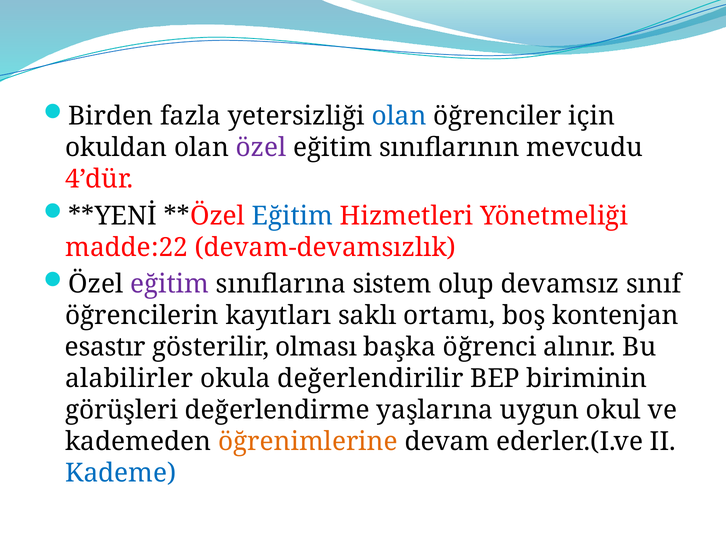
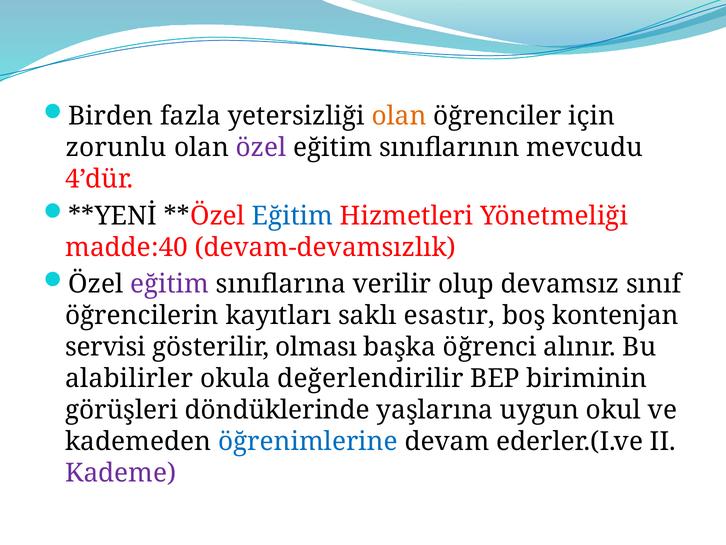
olan colour: blue -> orange (399, 116)
okuldan: okuldan -> zorunlu (116, 148)
madde:22: madde:22 -> madde:40 (127, 247)
sistem: sistem -> verilir (392, 284)
ortamı: ortamı -> esastır (449, 315)
esastır: esastır -> servisi (105, 347)
değerlendirme: değerlendirme -> döndüklerinde (277, 410)
öğrenimlerine colour: orange -> blue (308, 441)
Kademe colour: blue -> purple (121, 472)
